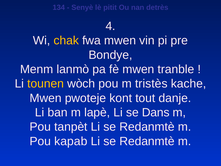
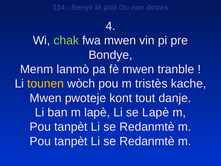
chak colour: yellow -> light green (66, 40)
se Dans: Dans -> Lapè (156, 112)
kapab: kapab -> tanpèt (71, 141)
